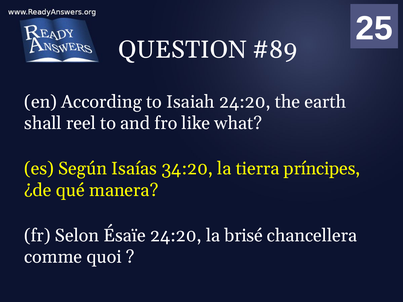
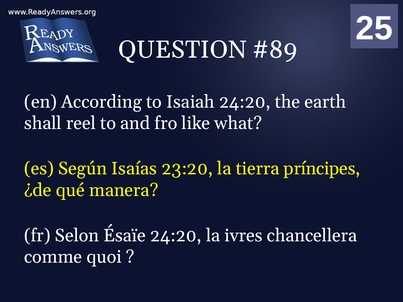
34:20: 34:20 -> 23:20 (187, 169)
brisé: brisé -> ivres (244, 236)
